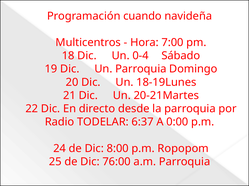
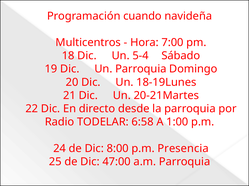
0-4: 0-4 -> 5-4 (141, 56)
6:37: 6:37 -> 6:58 (143, 122)
0:00: 0:00 -> 1:00 (177, 122)
Ropopom: Ropopom -> Presencia (183, 149)
76:00: 76:00 -> 47:00 (117, 162)
